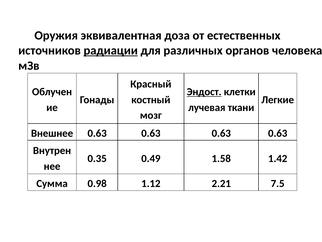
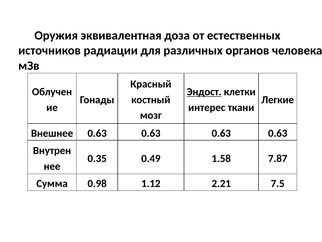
радиации underline: present -> none (111, 50)
лучевая: лучевая -> интерес (207, 107)
1.42: 1.42 -> 7.87 (278, 158)
